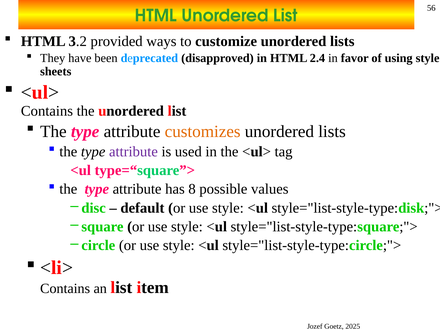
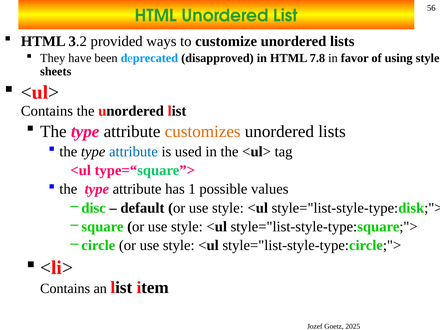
2.4: 2.4 -> 7.8 (317, 58)
attribute colour: purple -> blue (133, 152)
8: 8 -> 1 (192, 189)
